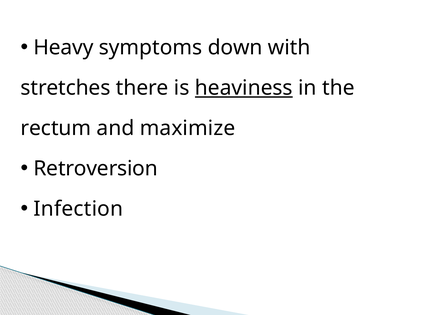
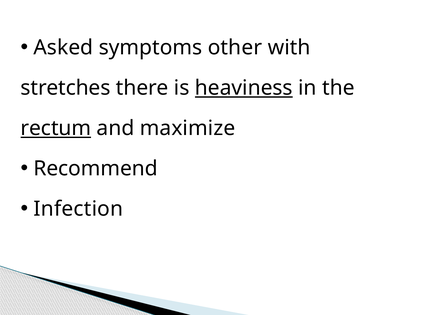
Heavy: Heavy -> Asked (63, 48)
down: down -> other (235, 48)
rectum underline: none -> present (56, 129)
Retroversion: Retroversion -> Recommend (96, 169)
